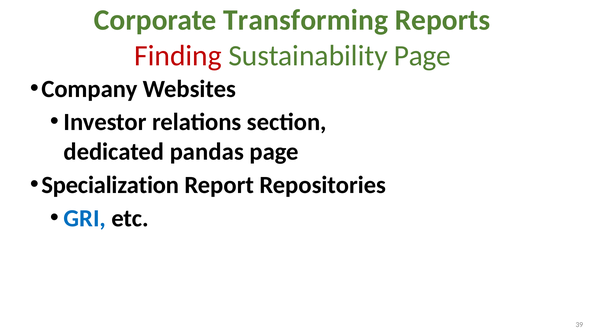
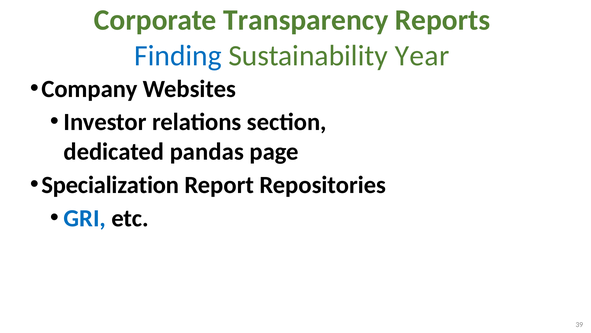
Transforming: Transforming -> Transparency (306, 20)
Finding colour: red -> blue (178, 55)
Sustainability Page: Page -> Year (422, 55)
